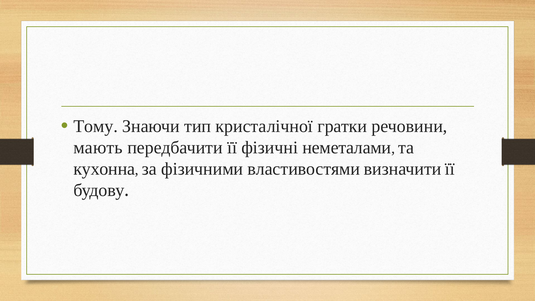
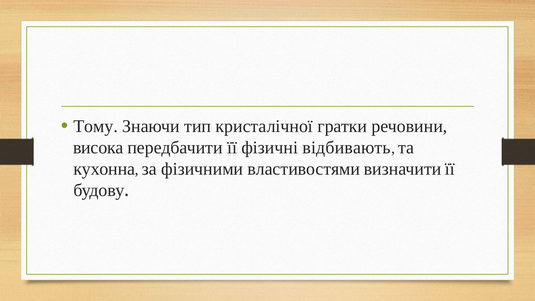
мають: мають -> висока (98, 148)
неметалами: неметалами -> відбивають (347, 148)
